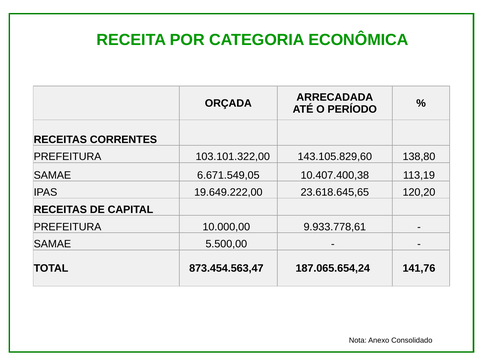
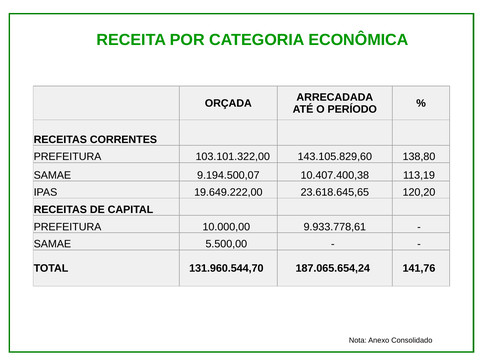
6.671.549,05: 6.671.549,05 -> 9.194.500,07 (228, 175)
873.454.563,47: 873.454.563,47 -> 131.960.544,70 (226, 269)
